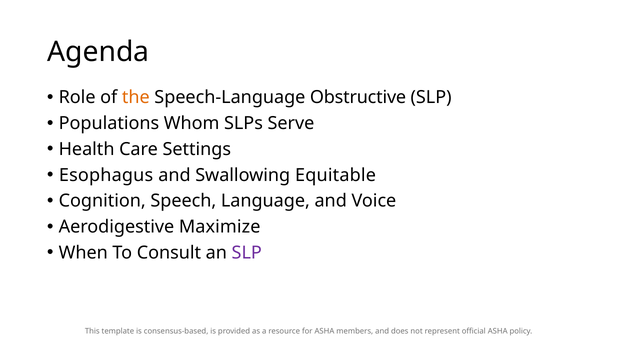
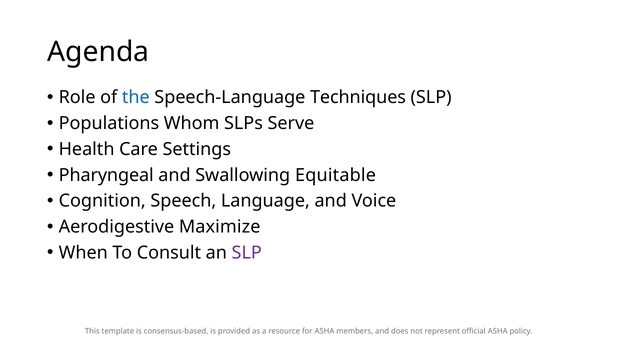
the colour: orange -> blue (136, 98)
Obstructive: Obstructive -> Techniques (358, 98)
Esophagus: Esophagus -> Pharyngeal (106, 175)
